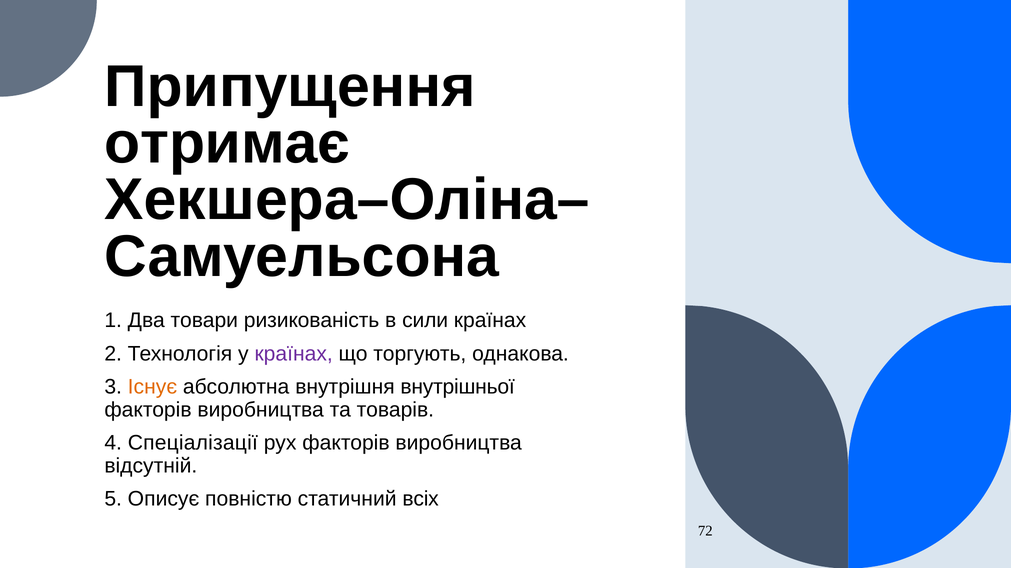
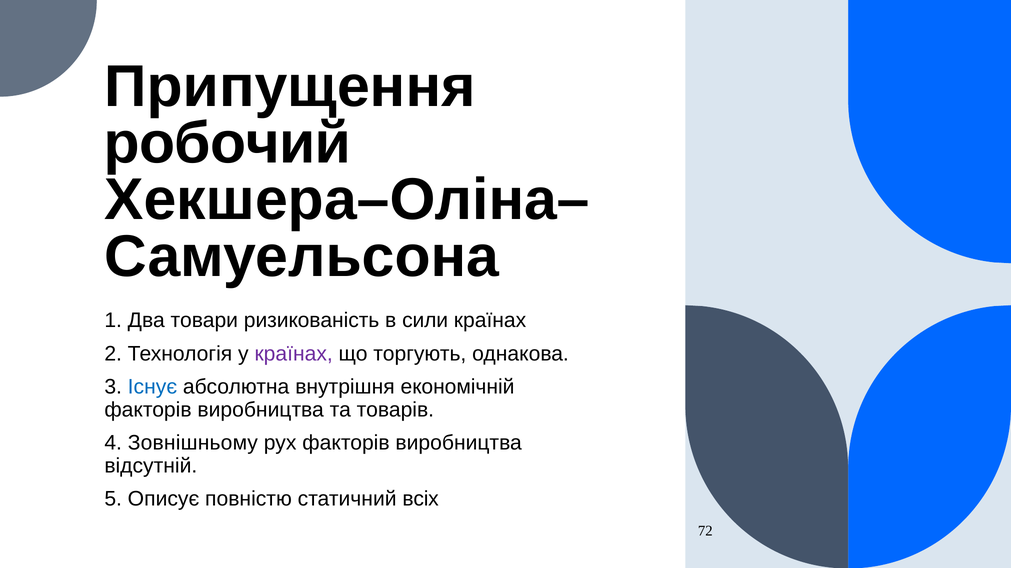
отримає: отримає -> робочий (227, 144)
Існує colour: orange -> blue (152, 387)
внутрішньої: внутрішньої -> економічній (457, 387)
Спеціалізації: Спеціалізації -> Зовнішньому (193, 443)
